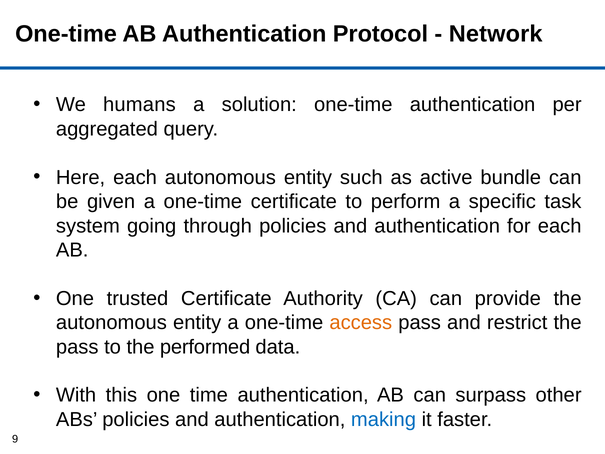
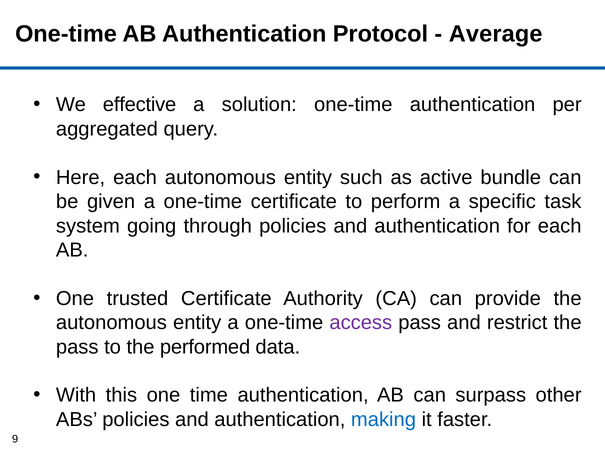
Network: Network -> Average (496, 34)
humans: humans -> effective (140, 105)
access colour: orange -> purple (361, 323)
